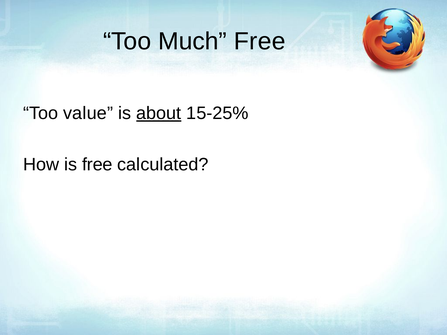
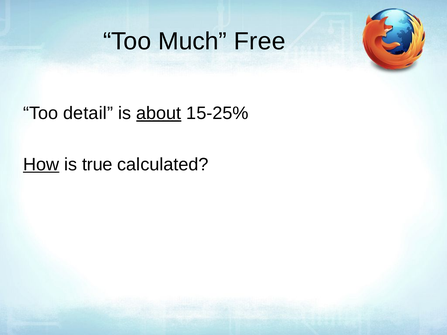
value: value -> detail (88, 113)
How underline: none -> present (41, 165)
is free: free -> true (97, 165)
